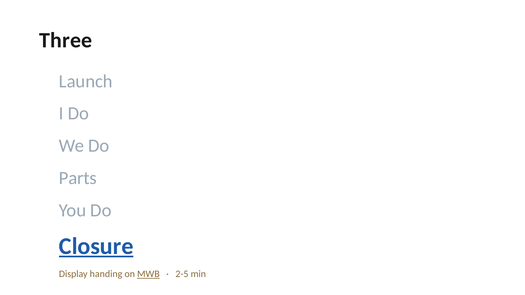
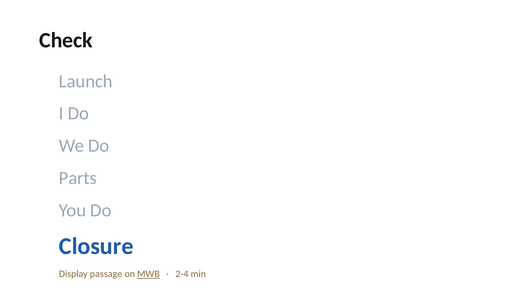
Three: Three -> Check (66, 40)
Closure underline: present -> none (96, 246)
handing: handing -> passage (106, 274)
2-5: 2-5 -> 2-4 (182, 274)
